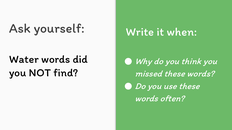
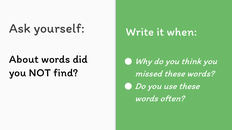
Water: Water -> About (24, 59)
